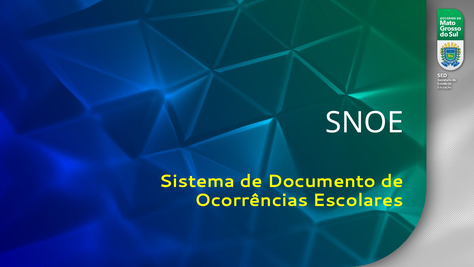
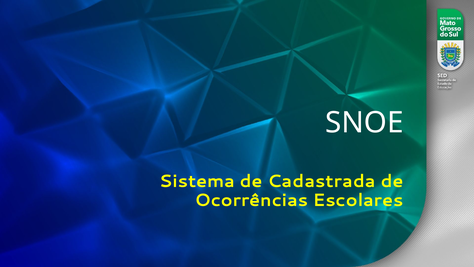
Documento: Documento -> Cadastrada (322, 181)
